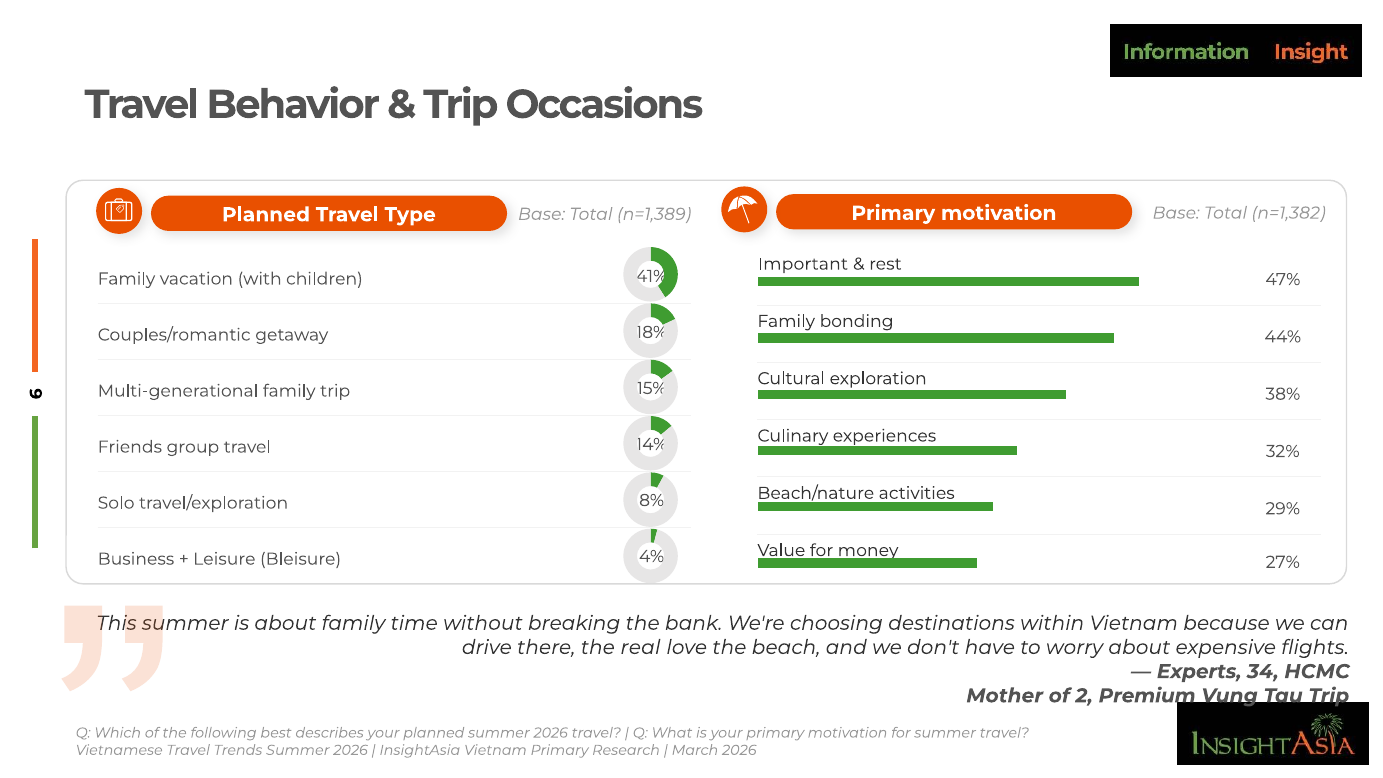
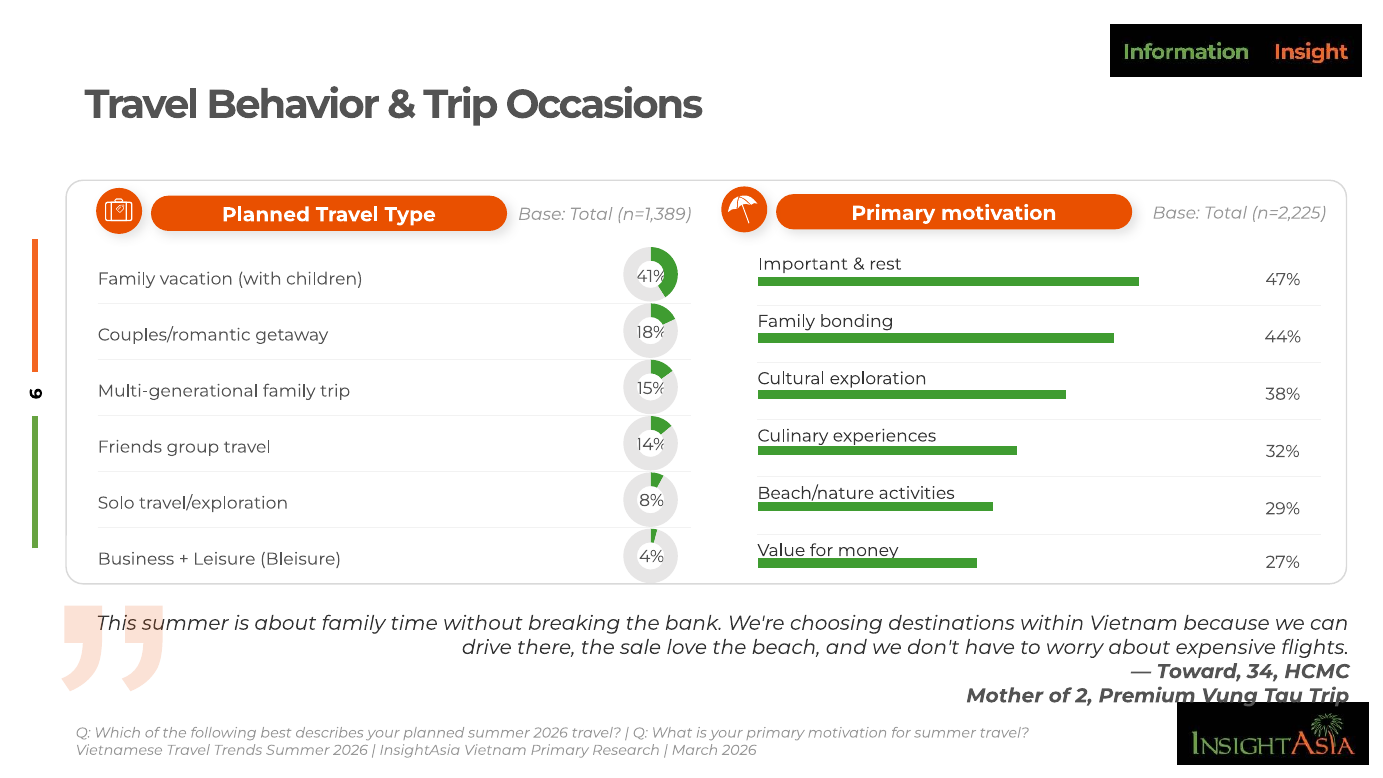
n=1,382: n=1,382 -> n=2,225 (1289, 213)
real: real -> sale (641, 647)
Experts: Experts -> Toward (1199, 671)
